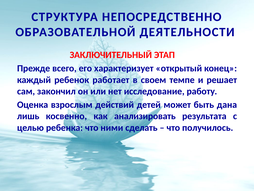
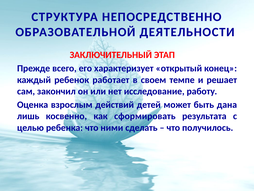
анализировать: анализировать -> сформировать (145, 116)
